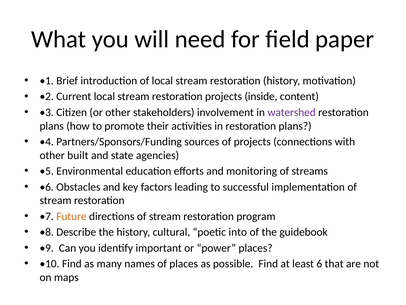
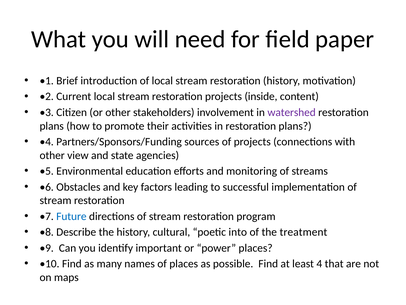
built: built -> view (78, 155)
Future colour: orange -> blue (71, 216)
guidebook: guidebook -> treatment (303, 232)
6: 6 -> 4 (319, 263)
